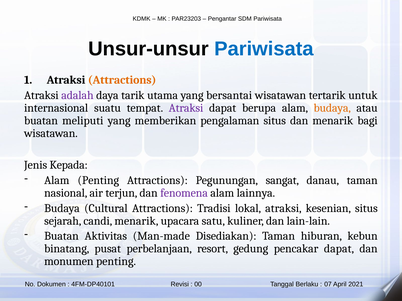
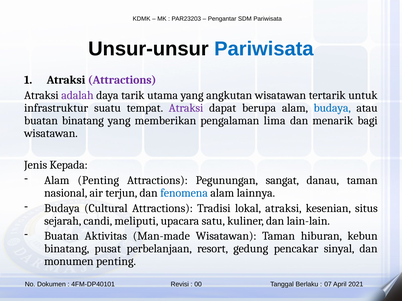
Attractions colour: orange -> purple (122, 80)
bersantai: bersantai -> angkutan (229, 95)
internasional: internasional -> infrastruktur (56, 108)
budaya colour: orange -> blue (332, 108)
buatan meliputi: meliputi -> binatang (83, 121)
pengalaman situs: situs -> lima (275, 121)
fenomena colour: purple -> blue (184, 193)
candi menarik: menarik -> meliputi (136, 221)
Man-made Disediakan: Disediakan -> Wisatawan (226, 236)
pencakar dapat: dapat -> sinyal (339, 249)
